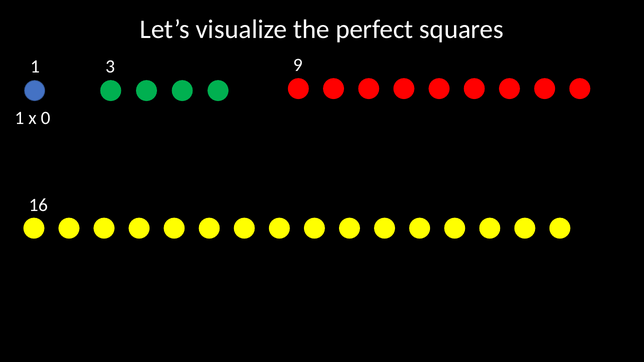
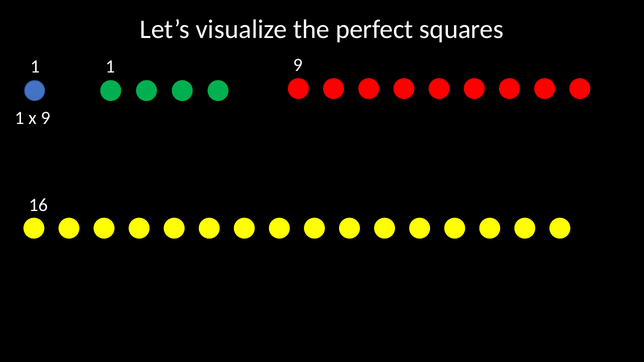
3: 3 -> 1 (110, 67)
x 0: 0 -> 9 (46, 118)
